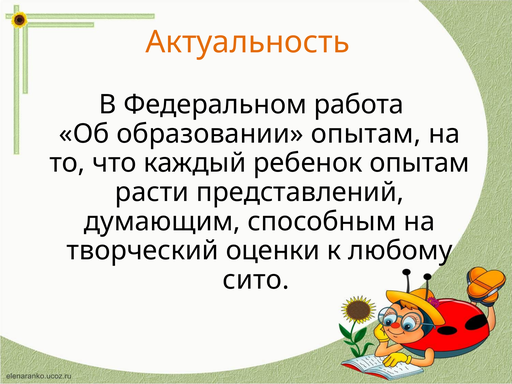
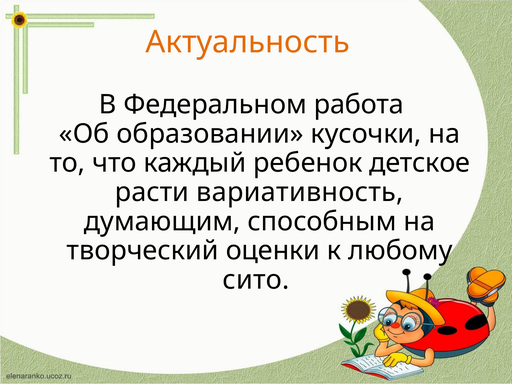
образовании опытам: опытам -> кусочки (366, 134)
ребенок опытам: опытам -> детское (420, 163)
представлений: представлений -> вариативность (300, 192)
